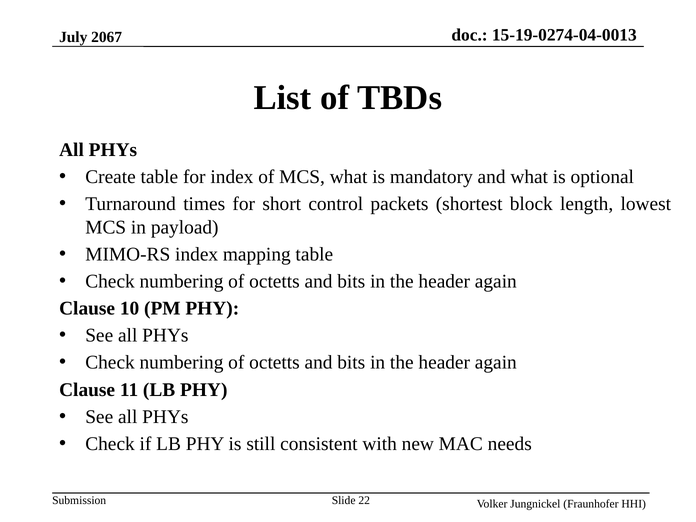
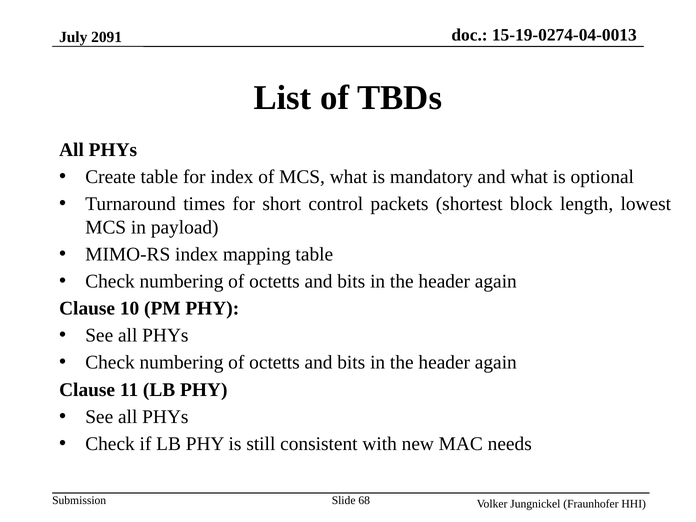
2067: 2067 -> 2091 (107, 37)
22: 22 -> 68 (364, 501)
